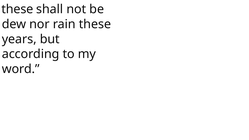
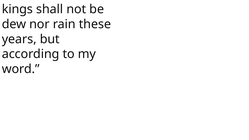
these: these -> kings (17, 9)
